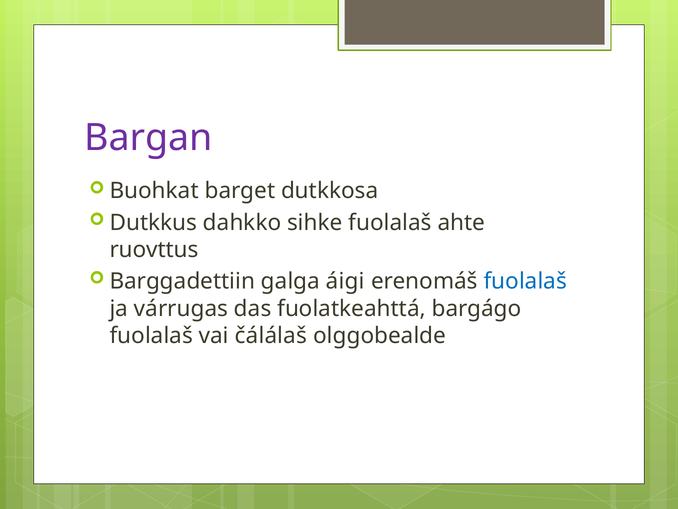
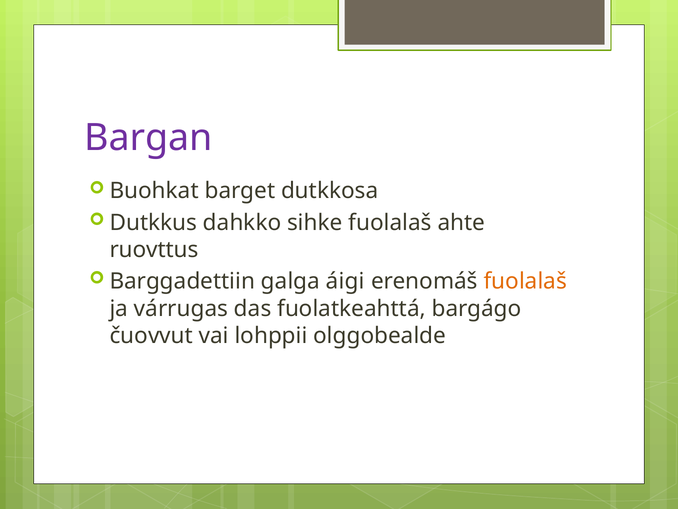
fuolalaš colour: blue -> orange (525, 281)
fuolalaš: fuolalaš -> čuovvut (151, 335)
čálálaš: čálálaš -> lohppii (271, 335)
